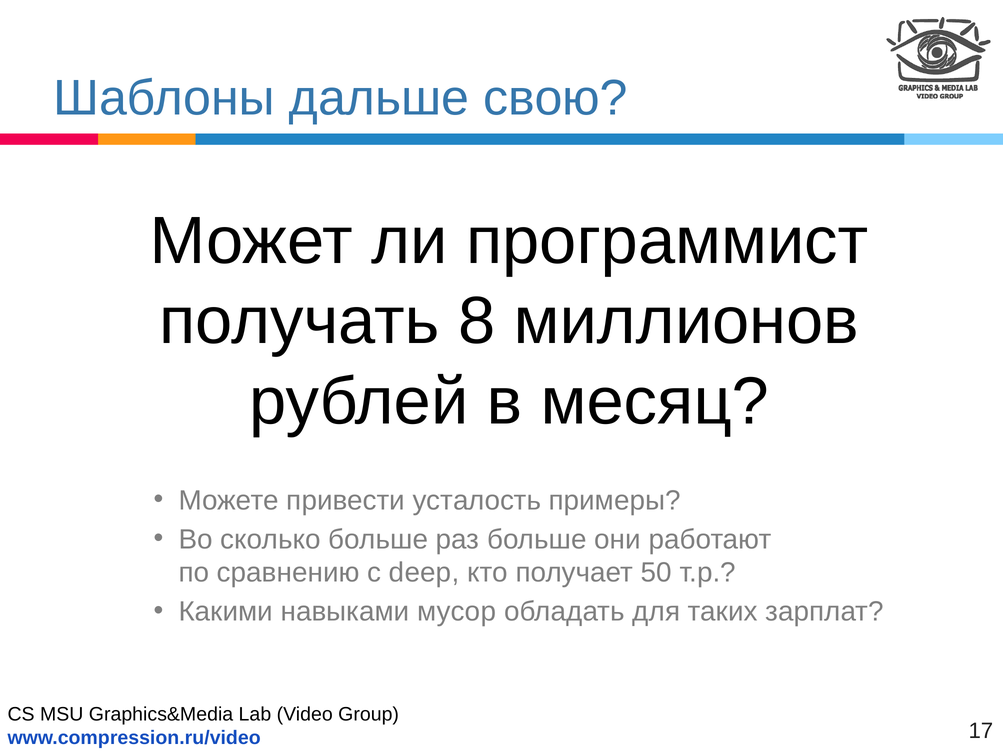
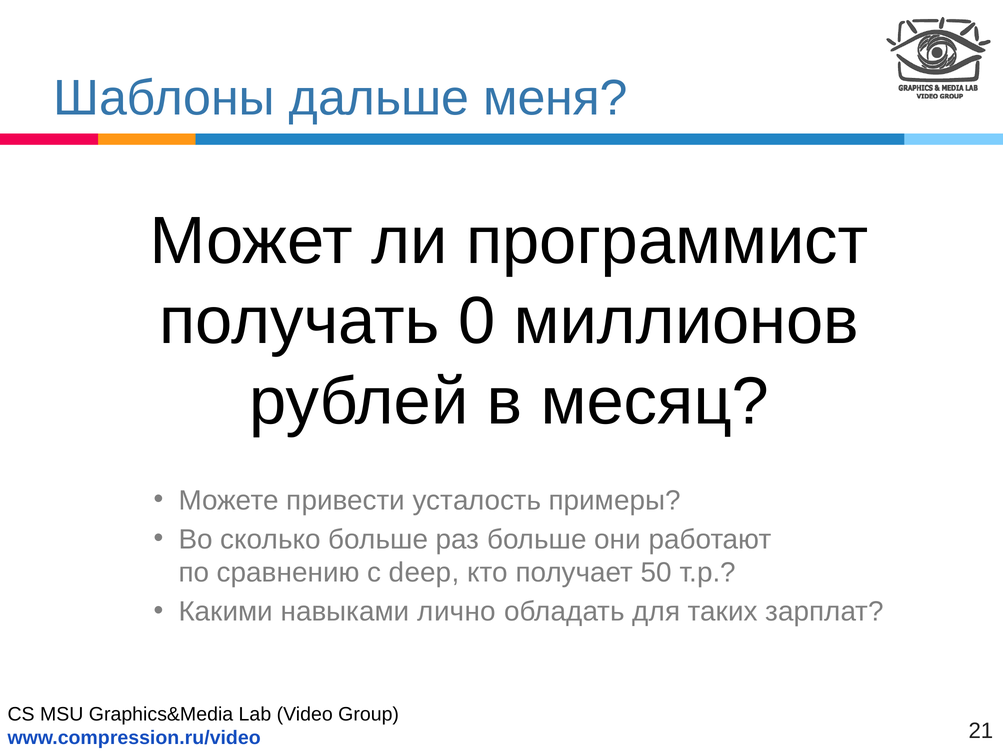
свою: свою -> меня (555, 98)
8: 8 -> 0 (477, 322)
мусор: мусор -> лично (457, 612)
17: 17 -> 21 (981, 731)
